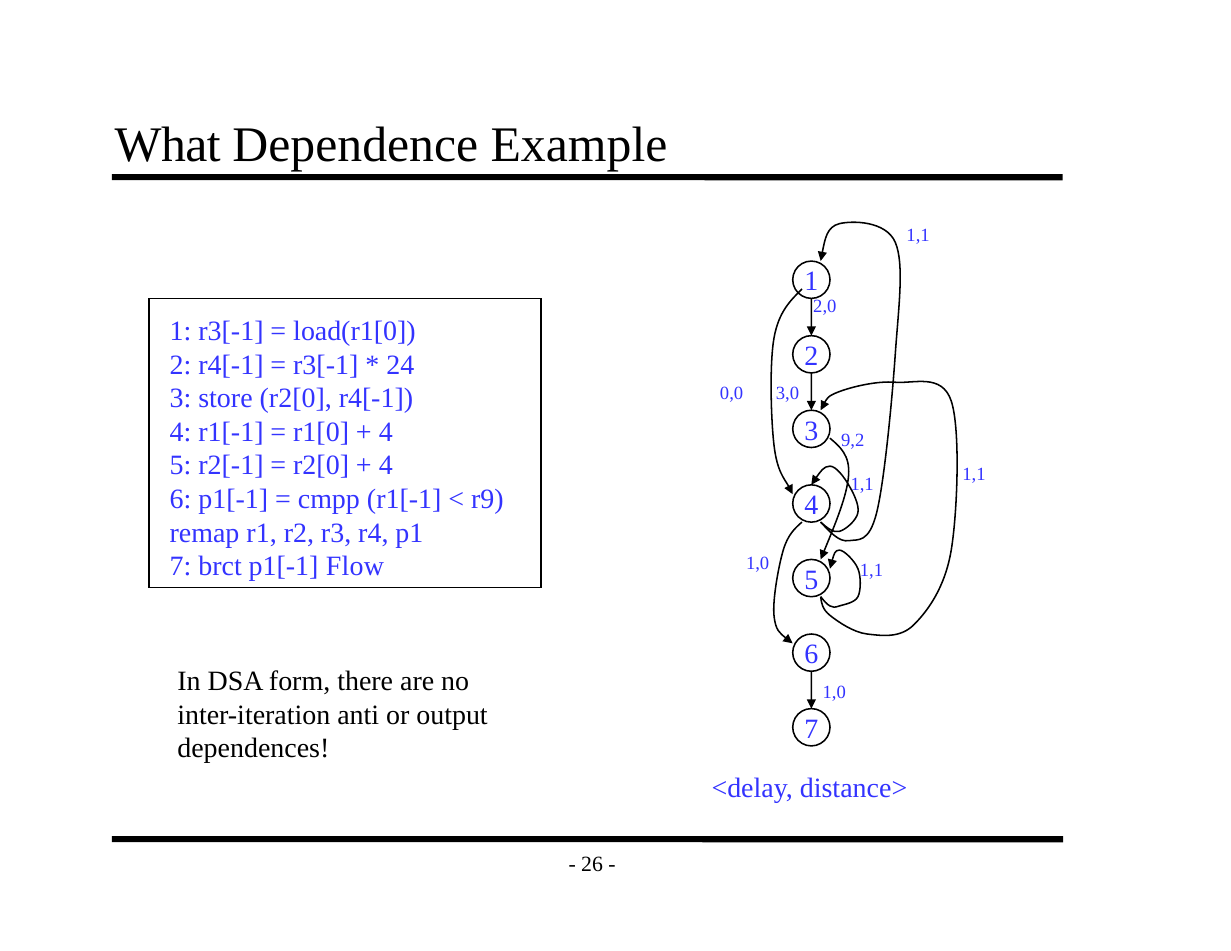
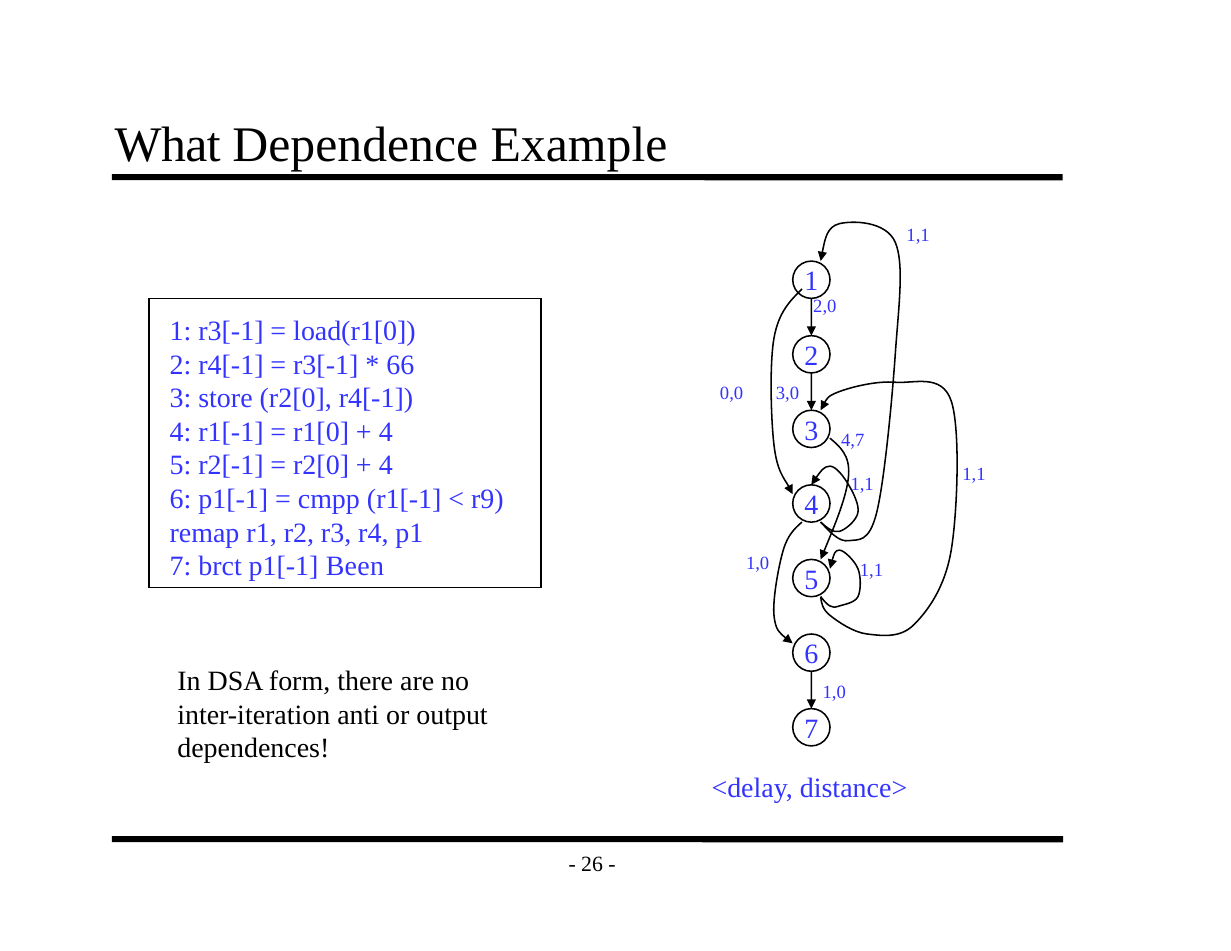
24: 24 -> 66 (400, 365)
9,2: 9,2 -> 4,7 (853, 440)
Flow: Flow -> Been (355, 567)
